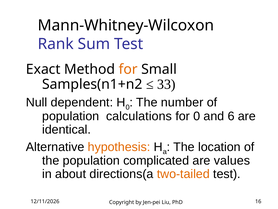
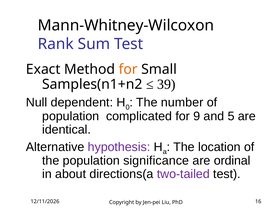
33: 33 -> 39 (166, 84)
calculations: calculations -> complicated (139, 116)
for 0: 0 -> 9 (197, 116)
6: 6 -> 5 (231, 116)
hypothesis colour: orange -> purple (119, 147)
complicated: complicated -> significance (156, 160)
values: values -> ordinal (232, 160)
two-tailed colour: orange -> purple (183, 174)
